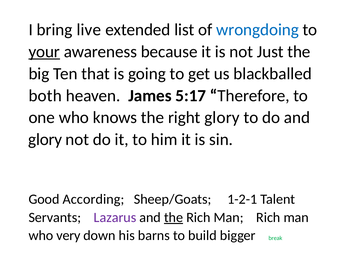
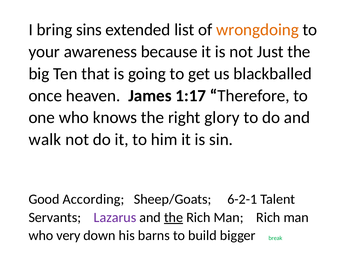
live: live -> sins (89, 30)
wrongdoing colour: blue -> orange (258, 30)
your underline: present -> none (44, 52)
both: both -> once (45, 95)
5:17: 5:17 -> 1:17 (191, 95)
glory: glory -> walk (45, 139)
1-2-1: 1-2-1 -> 6-2-1 (242, 199)
